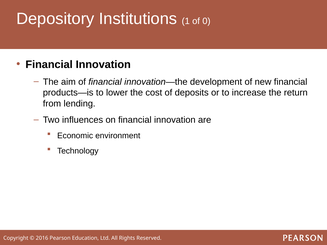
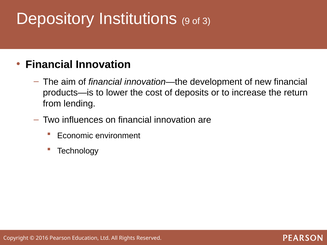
1: 1 -> 9 (186, 21)
0: 0 -> 3 (206, 21)
